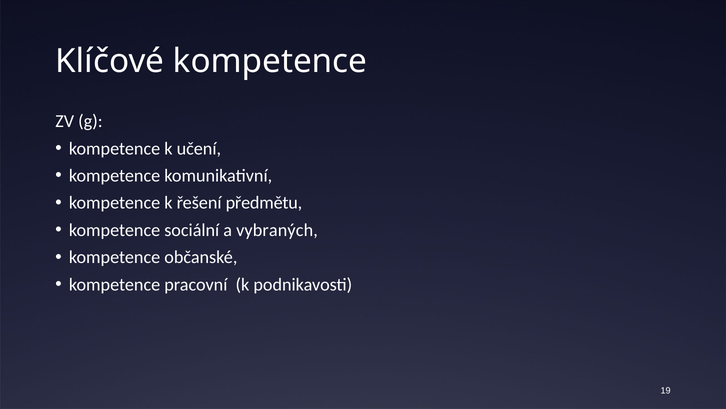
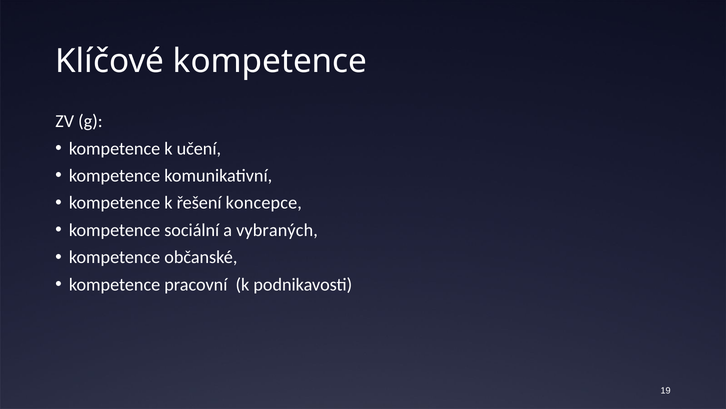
předmětu: předmětu -> koncepce (264, 203)
